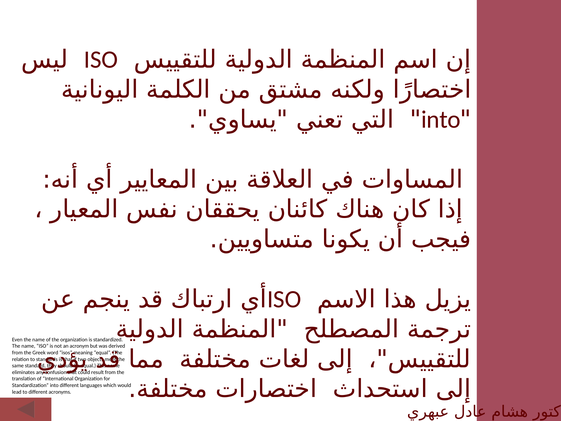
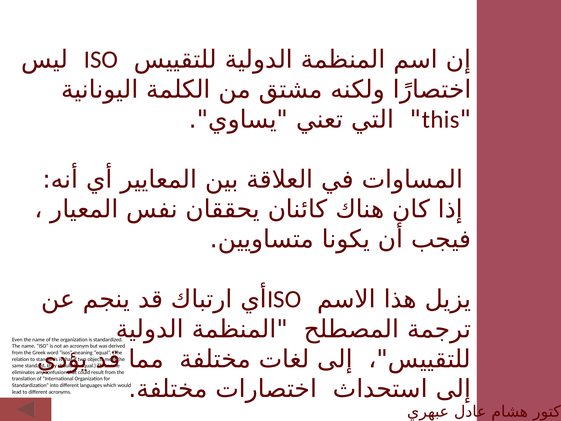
into: into -> this (441, 119)
